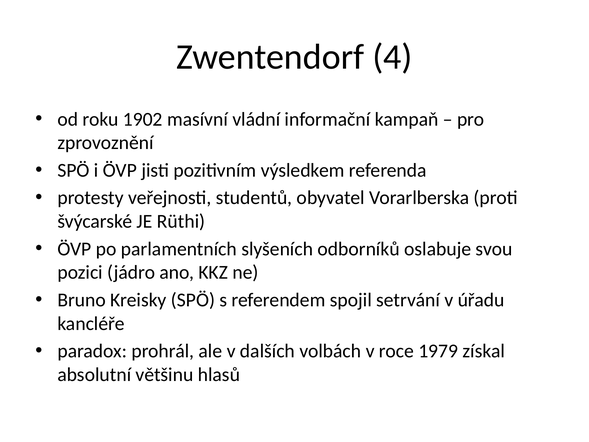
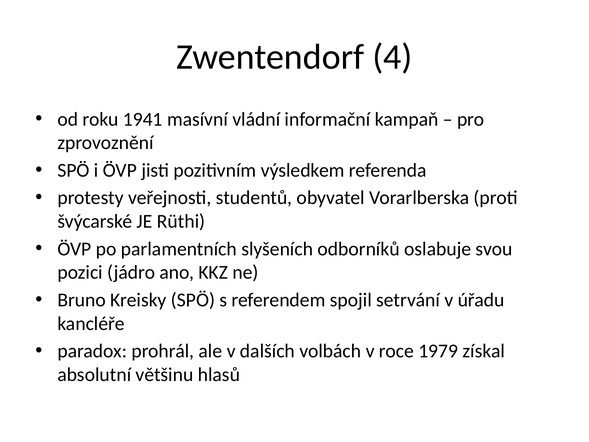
1902: 1902 -> 1941 (143, 119)
